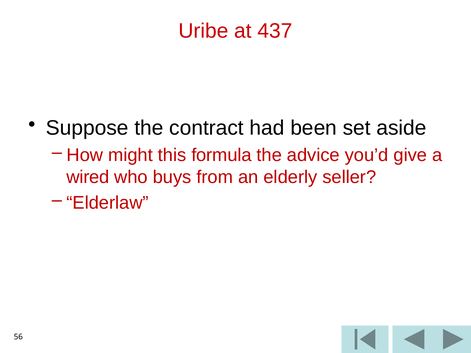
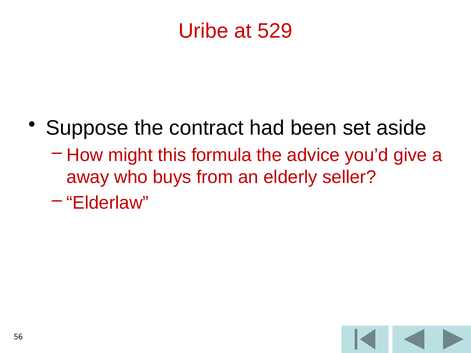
437: 437 -> 529 (275, 31)
wired: wired -> away (88, 177)
